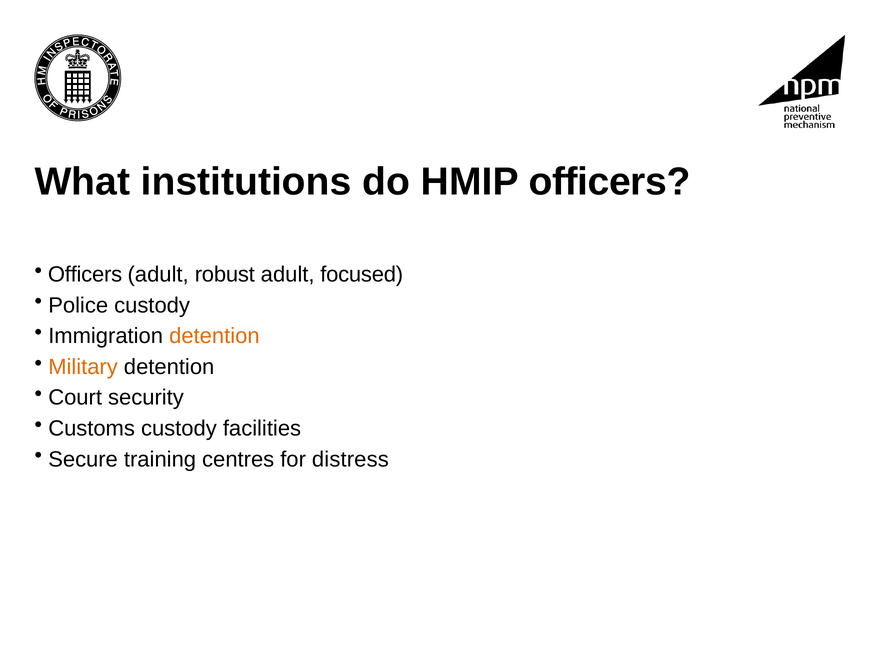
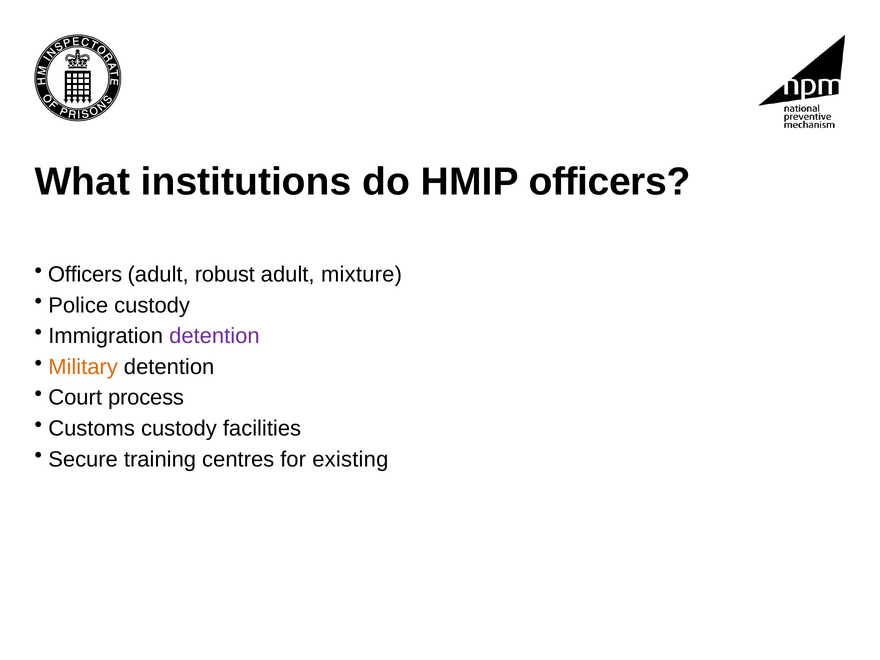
focused: focused -> mixture (361, 274)
detention colour: orange -> purple (214, 336)
security: security -> process (146, 398)
distress: distress -> existing (350, 459)
